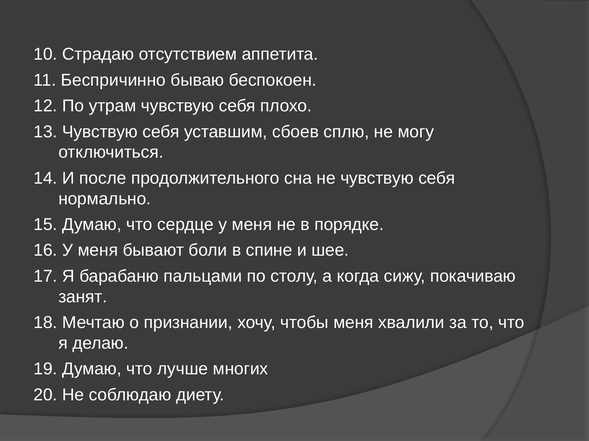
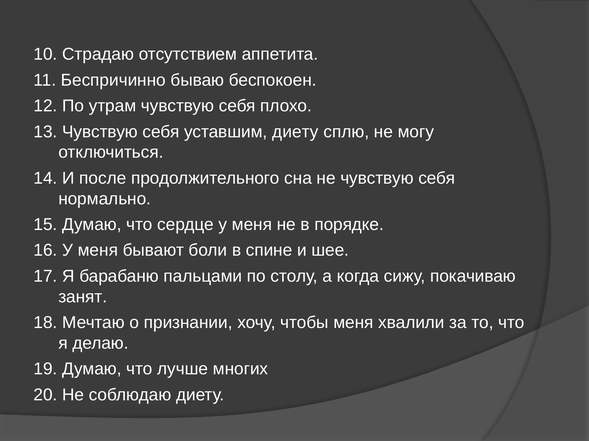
уставшим сбоев: сбоев -> диету (295, 132)
